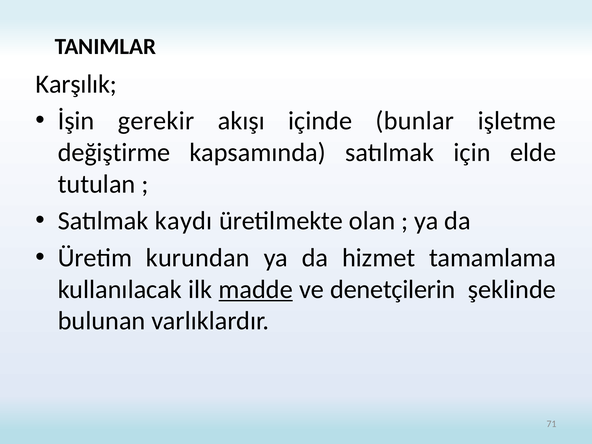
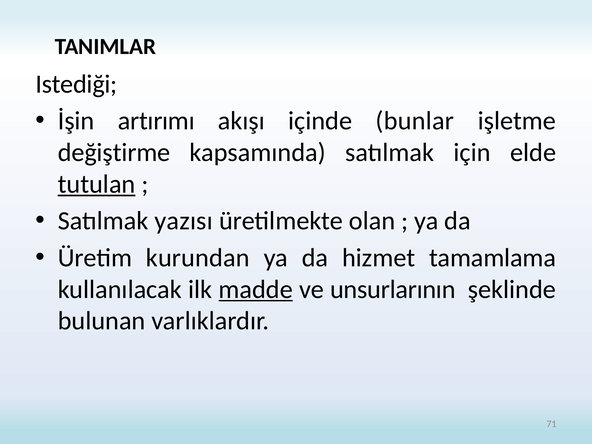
Karşılık: Karşılık -> Istediği (76, 84)
gerekir: gerekir -> artırımı (156, 121)
tutulan underline: none -> present (97, 184)
kaydı: kaydı -> yazısı (184, 221)
denetçilerin: denetçilerin -> unsurlarının (393, 289)
